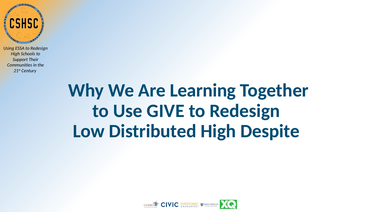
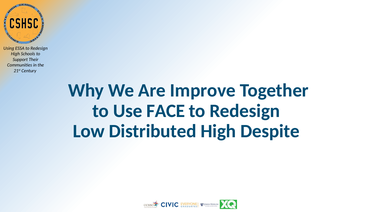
Learning: Learning -> Improve (203, 91)
GIVE: GIVE -> FACE (166, 111)
